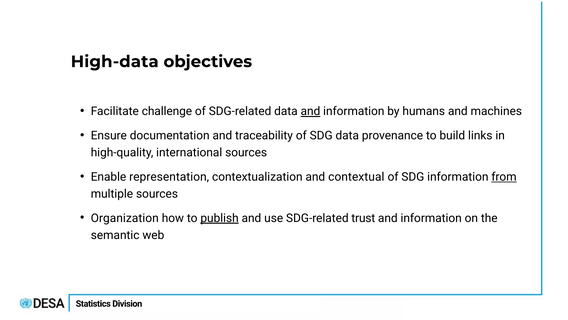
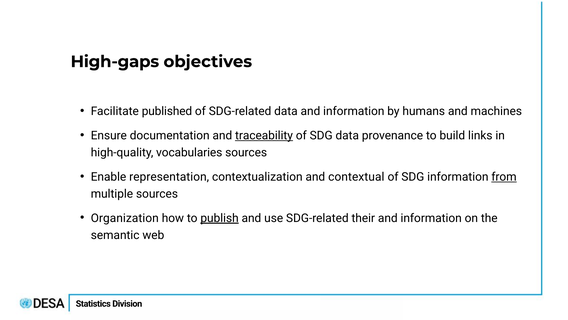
High-data: High-data -> High-gaps (115, 62)
challenge: challenge -> published (167, 111)
and underline: present -> none (310, 111)
traceability underline: none -> present (264, 135)
international: international -> vocabularies (189, 152)
trust: trust -> their (363, 218)
